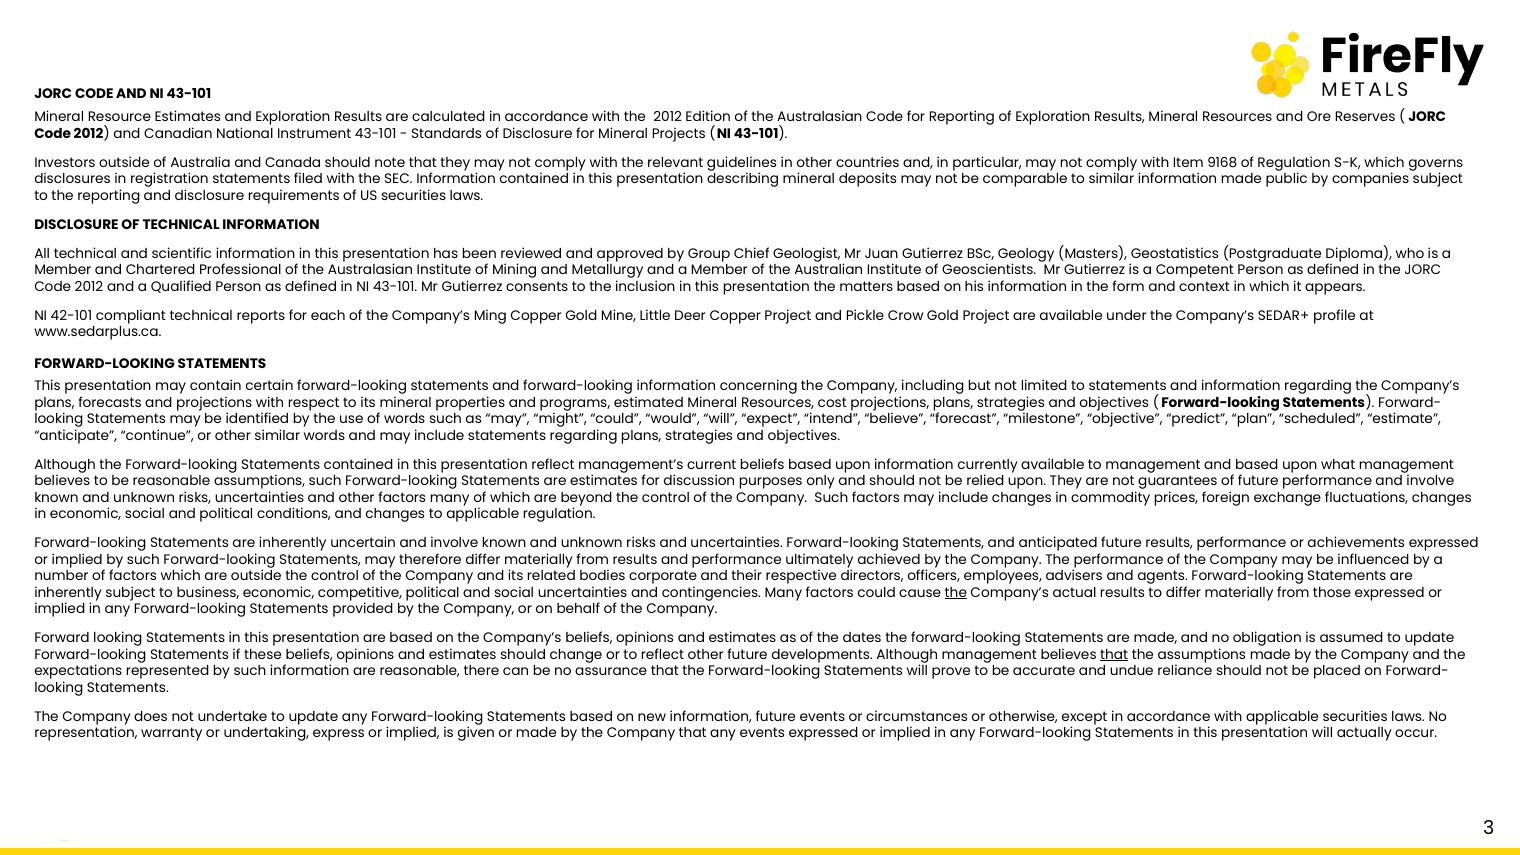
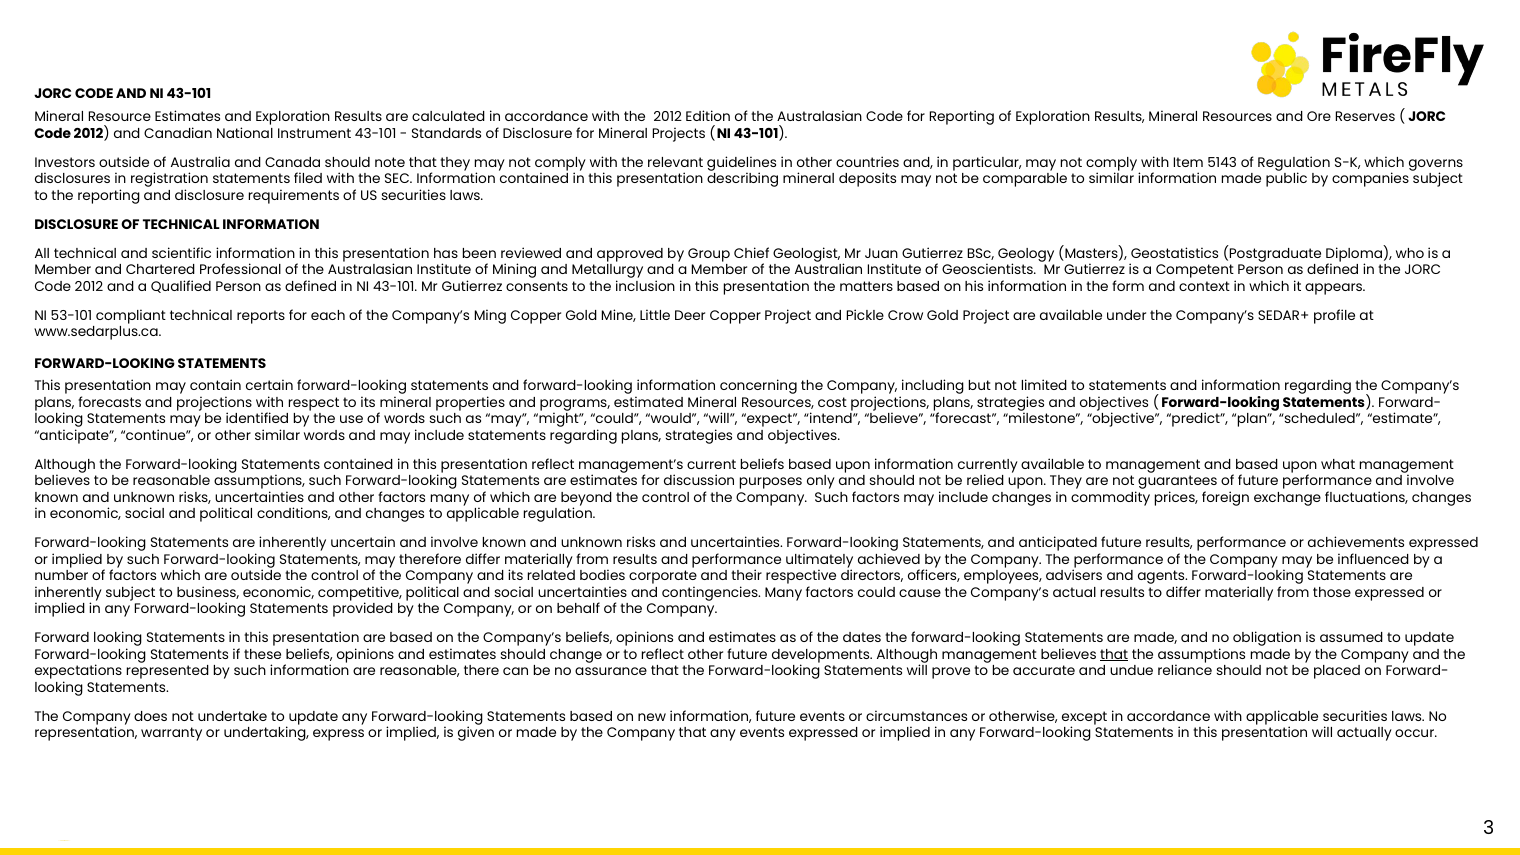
9168: 9168 -> 5143 (1222, 163)
42-101: 42-101 -> 53-101 (71, 316)
the underline: present -> none (956, 593)
